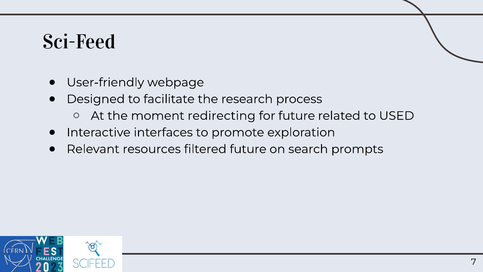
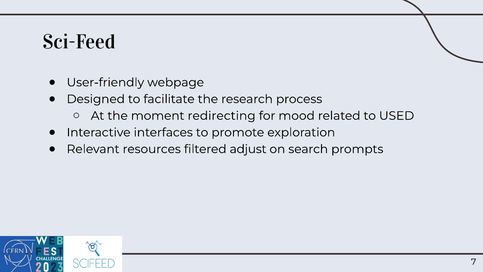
for future: future -> mood (297, 116)
filtered future: future -> adjust (248, 149)
